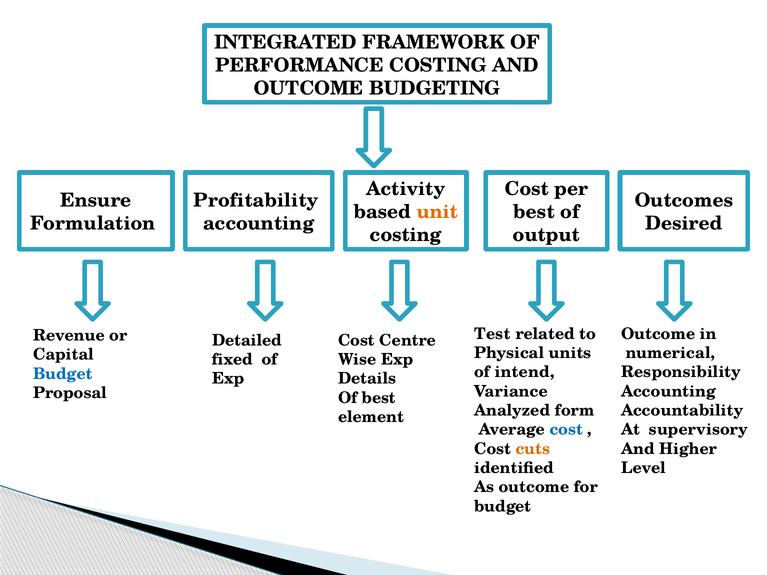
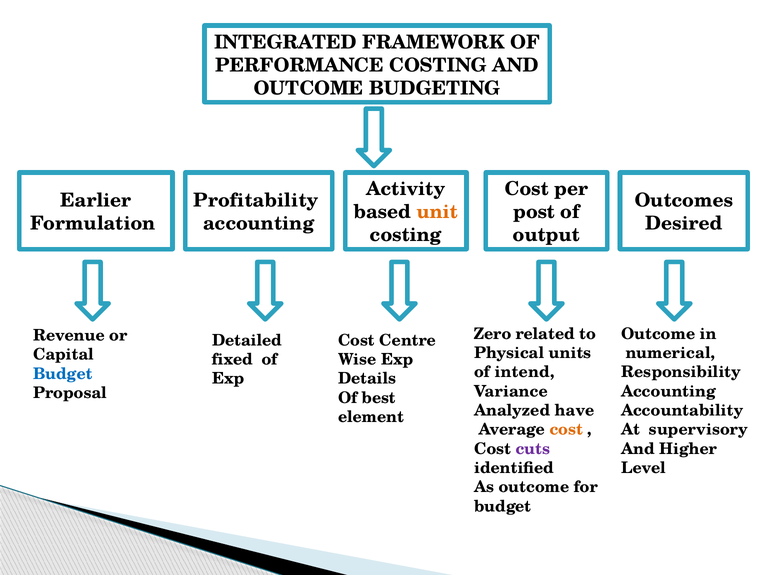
Ensure: Ensure -> Earlier (96, 201)
best: best -> post (534, 212)
Test: Test -> Zero (493, 334)
form: form -> have (575, 411)
cost colour: blue -> orange (566, 430)
cuts colour: orange -> purple (533, 449)
